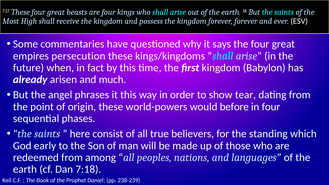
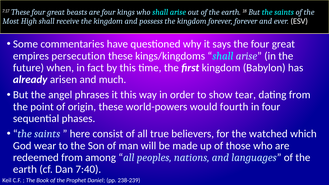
before: before -> fourth (234, 107)
standing: standing -> watched (268, 134)
early: early -> wear (45, 146)
7:18: 7:18 -> 7:40 (88, 169)
